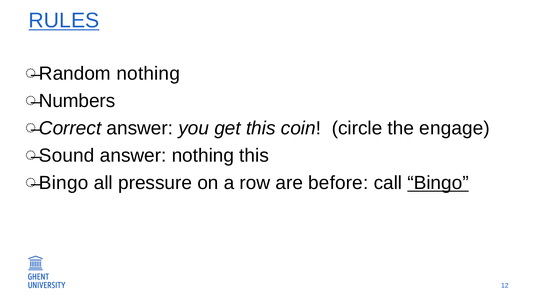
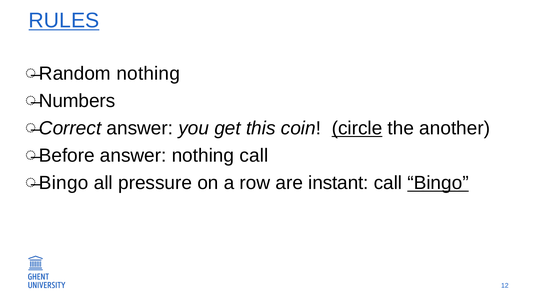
circle underline: none -> present (357, 128)
engage: engage -> another (455, 128)
Sound: Sound -> Before (67, 156)
nothing this: this -> call (254, 156)
before: before -> instant (338, 183)
